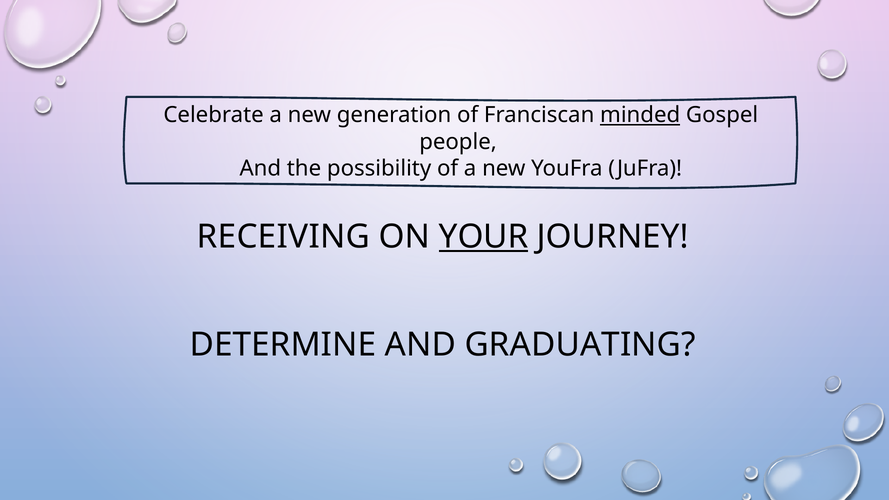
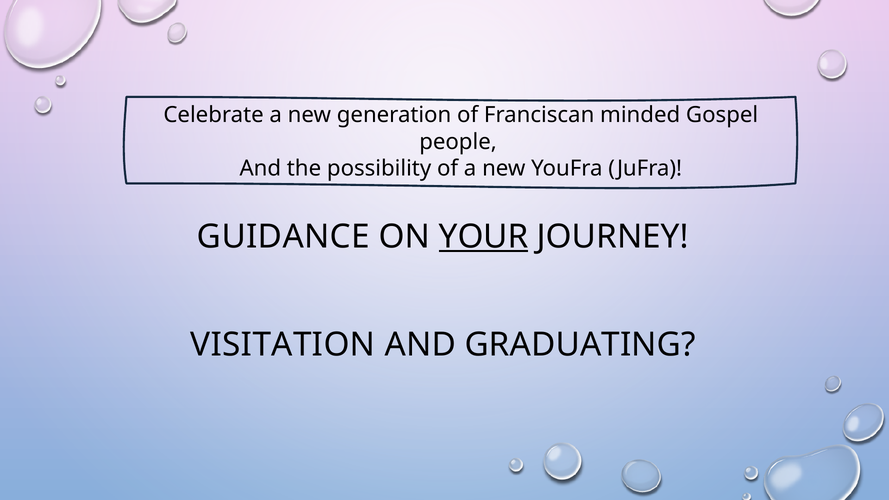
minded underline: present -> none (640, 115)
RECEIVING: RECEIVING -> GUIDANCE (283, 237)
DETERMINE: DETERMINE -> VISITATION (283, 345)
